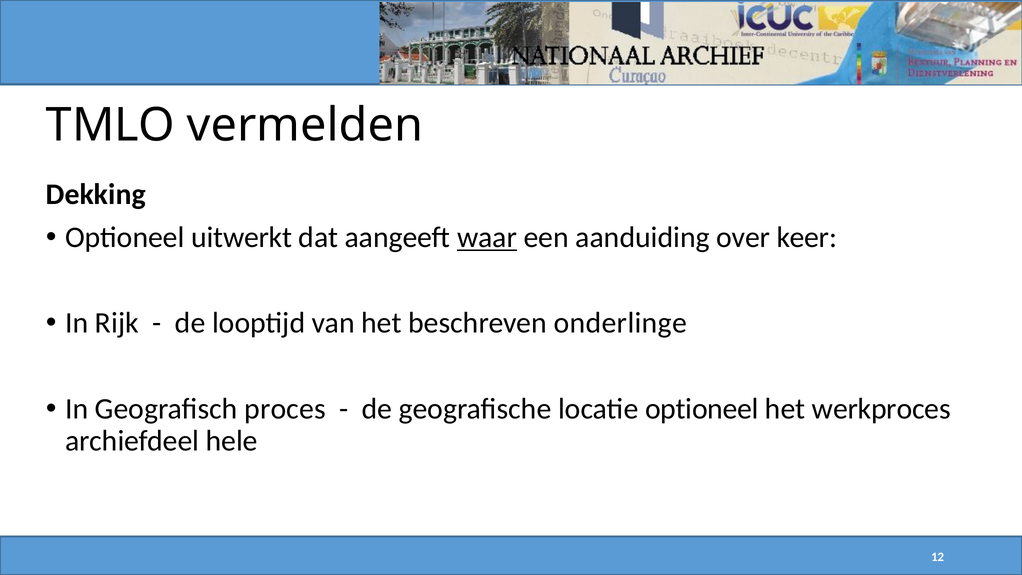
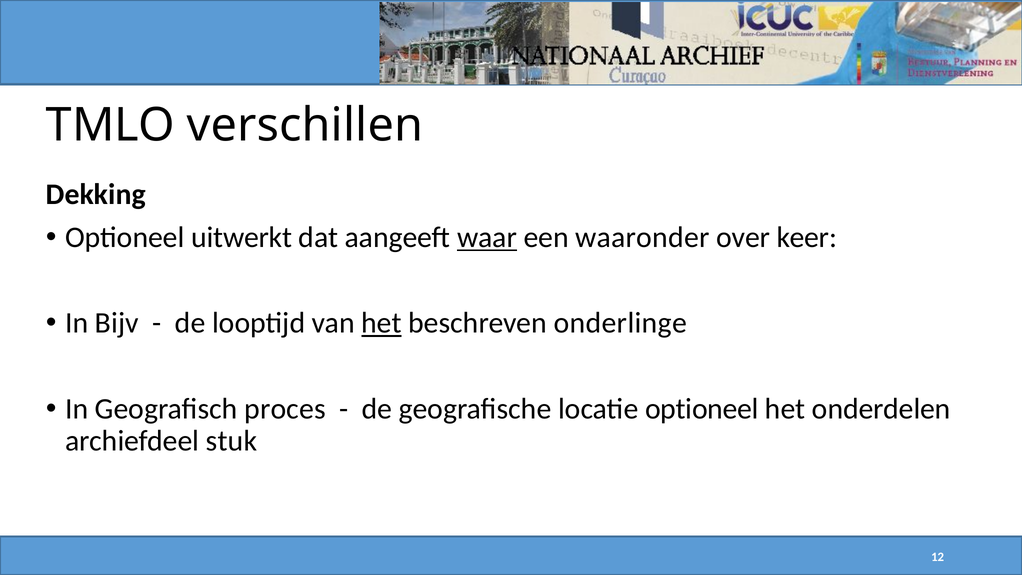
vermelden: vermelden -> verschillen (305, 125)
aanduiding: aanduiding -> waaronder (642, 237)
Rijk: Rijk -> Bijv (117, 323)
het underline: none -> present (382, 323)
werkproces: werkproces -> onderdelen (881, 409)
hele: hele -> stuk (232, 441)
